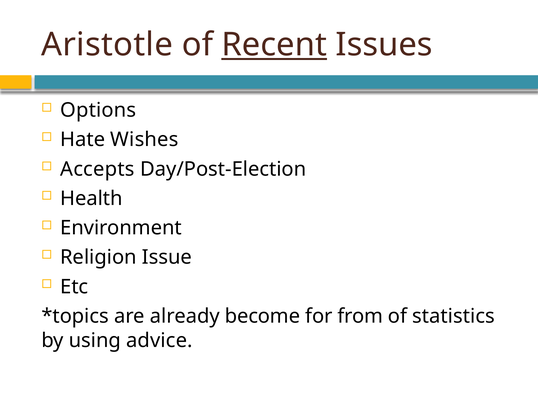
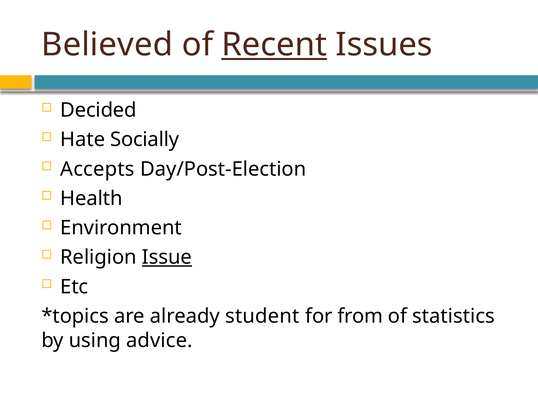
Aristotle: Aristotle -> Believed (107, 45)
Options: Options -> Decided (98, 110)
Wishes: Wishes -> Socially (145, 140)
Issue underline: none -> present (167, 258)
become: become -> student (262, 317)
